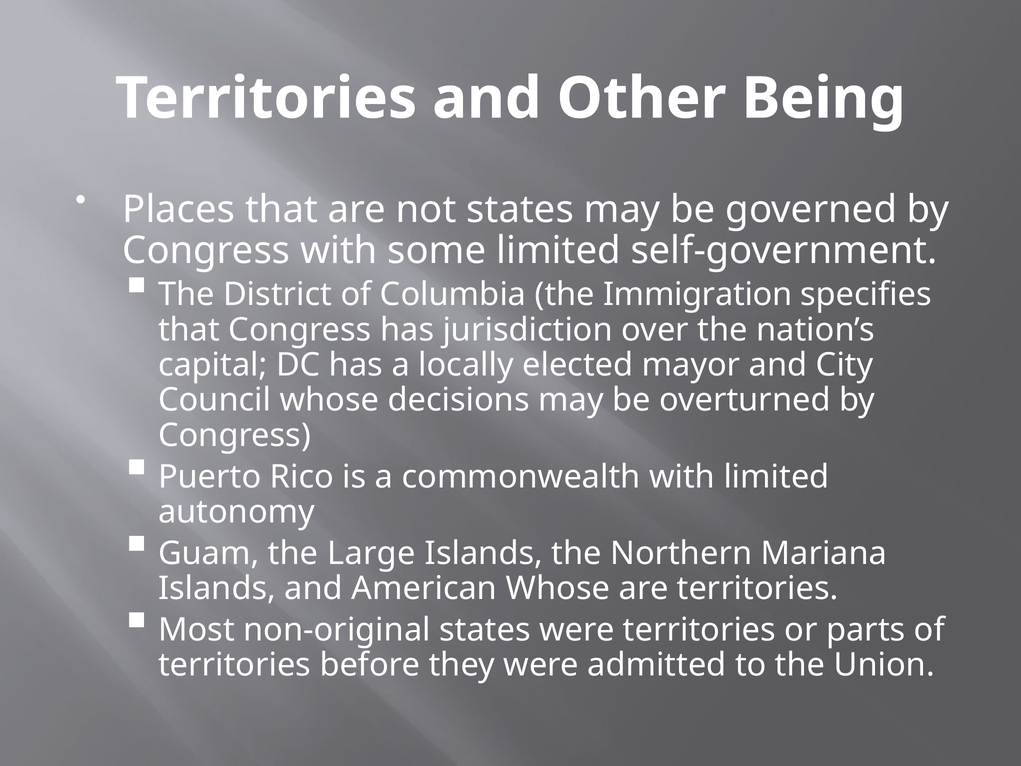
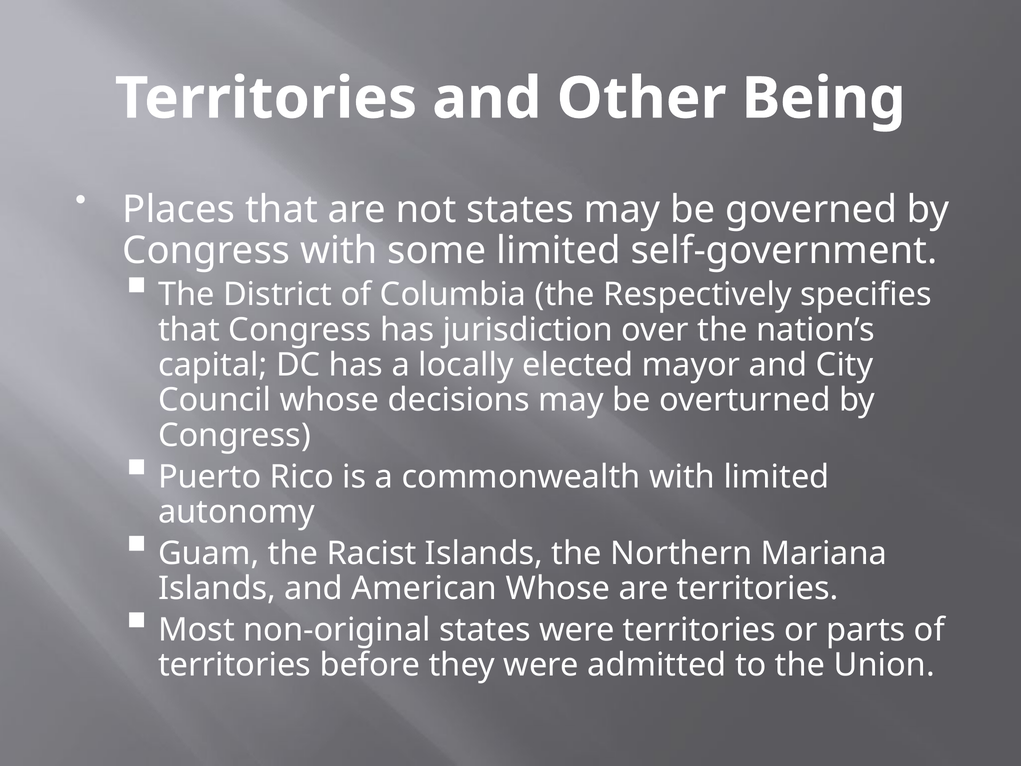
Immigration: Immigration -> Respectively (697, 294)
Large: Large -> Racist (372, 553)
